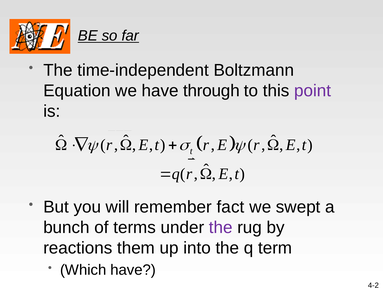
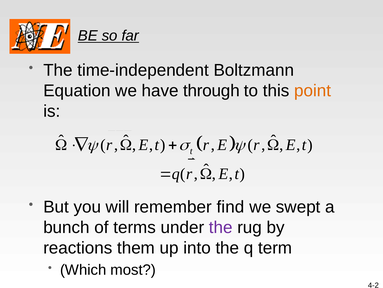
point colour: purple -> orange (313, 91)
fact: fact -> find (230, 206)
Which have: have -> most (133, 269)
